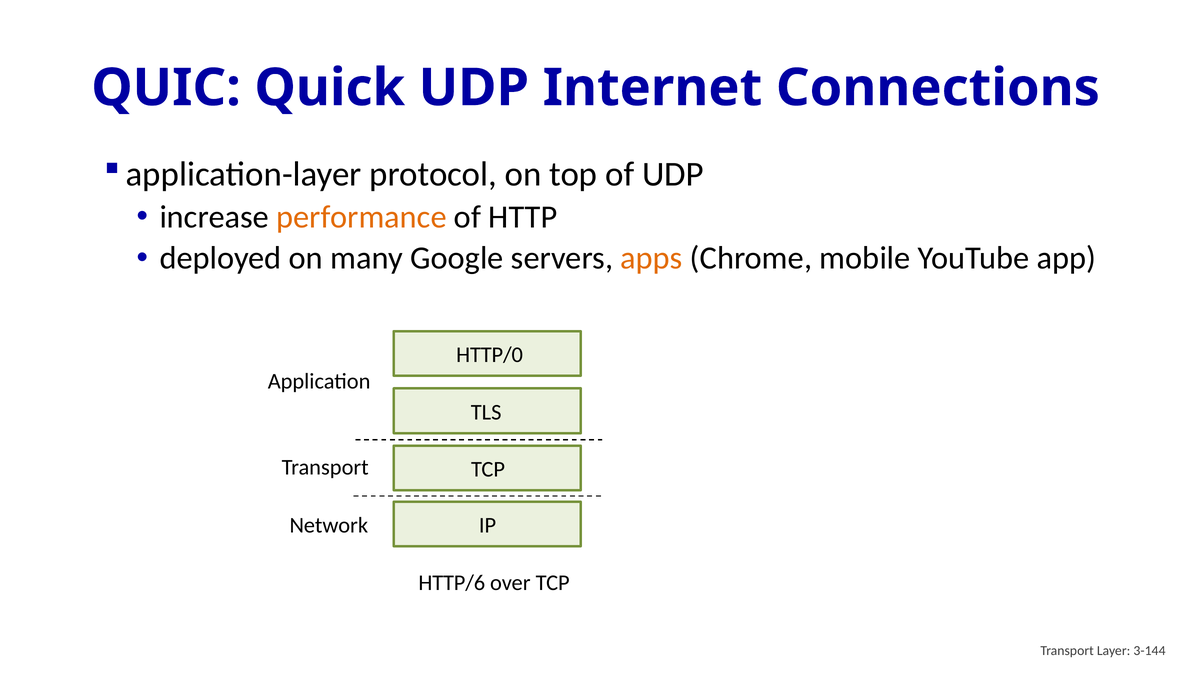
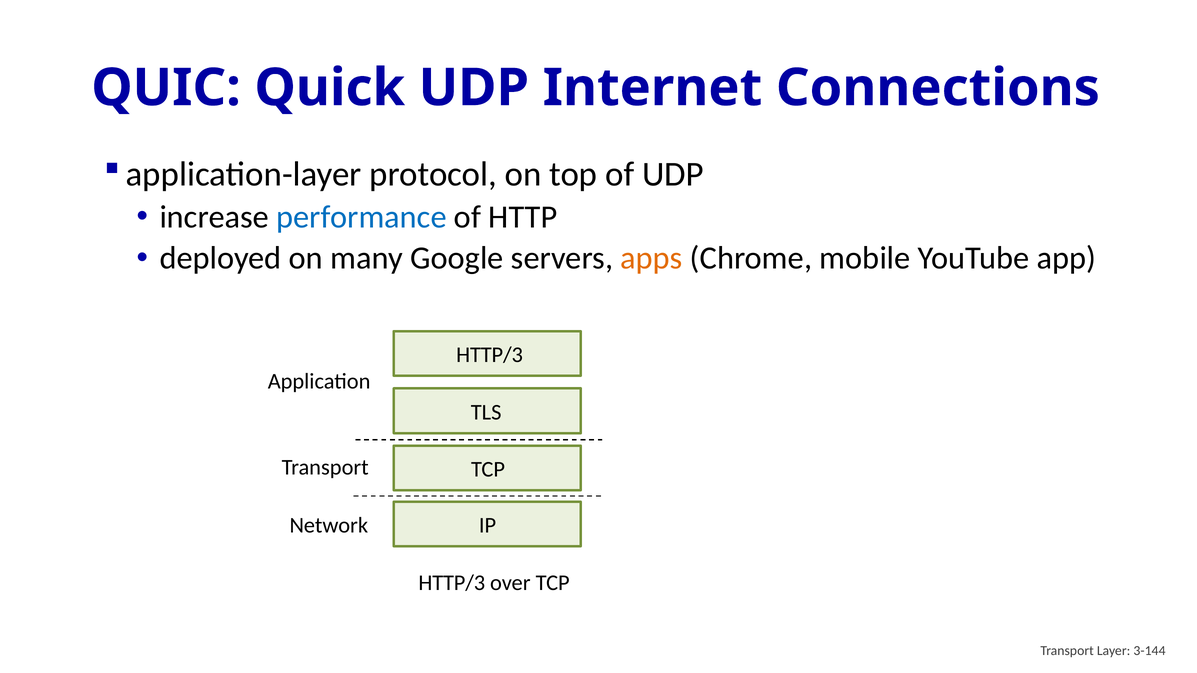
performance colour: orange -> blue (361, 217)
HTTP/0: HTTP/0 -> HTTP/3 (490, 355)
HTTP/6: HTTP/6 -> HTTP/3 (452, 583)
